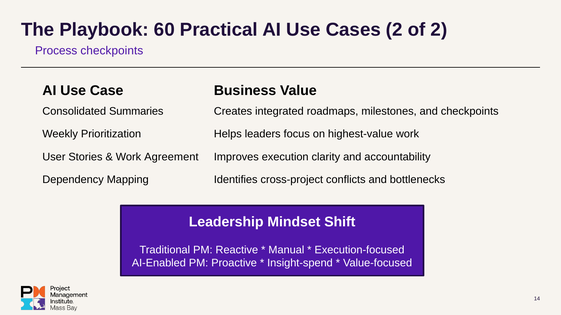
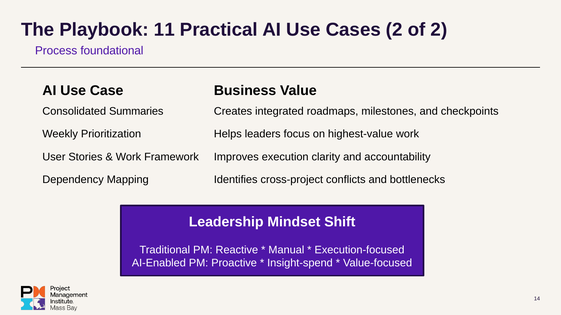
60: 60 -> 11 (164, 30)
Process checkpoints: checkpoints -> foundational (112, 51)
Agreement: Agreement -> Framework (171, 157)
